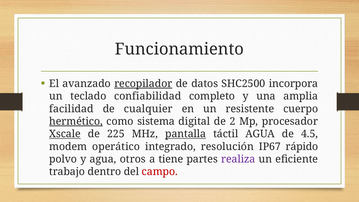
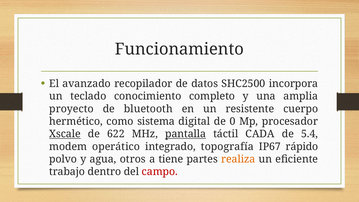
recopilador underline: present -> none (143, 84)
confiabilidad: confiabilidad -> conocimiento (148, 96)
facilidad: facilidad -> proyecto (71, 109)
cualquier: cualquier -> bluetooth (148, 109)
hermético underline: present -> none (76, 121)
2: 2 -> 0 (233, 121)
225: 225 -> 622 (116, 134)
táctil AGUA: AGUA -> CADA (260, 134)
4.5: 4.5 -> 5.4 (310, 134)
resolución: resolución -> topografía (227, 147)
realiza colour: purple -> orange (238, 159)
